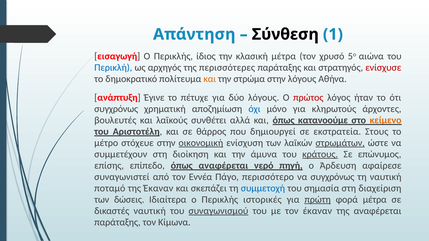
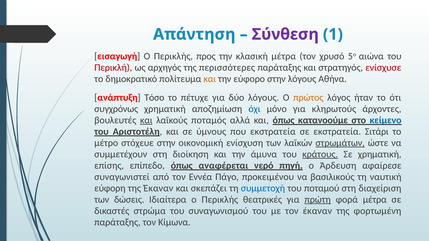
Σύνθεση colour: black -> purple (285, 34)
ίδιος: ίδιος -> προς (206, 56)
Περικλή colour: blue -> red (113, 68)
στρώμα: στρώμα -> εύφορο (249, 79)
Έγινε: Έγινε -> Τόσο (154, 98)
πρώτος colour: red -> orange (308, 98)
και underline: none -> present (146, 120)
συνθέτει: συνθέτει -> ποταμός (209, 120)
κείμενο colour: orange -> blue (386, 120)
θάρρος: θάρρος -> ύμνους (211, 132)
που δημιουργεί: δημιουργεί -> εκστρατεία (273, 132)
Στους: Στους -> Σιτάρι (377, 132)
οικονομική underline: present -> none (201, 143)
Σε επώνυμος: επώνυμος -> χρηματική (380, 154)
περισσότερο: περισσότερο -> προκειμένου (268, 177)
να συγχρόνως: συγχρόνως -> βασιλικούς (332, 177)
ποταμό: ποταμό -> εύφορη (110, 188)
σημασία: σημασία -> ποταμού (322, 188)
ιστορικές: ιστορικές -> θεατρικές (262, 200)
δικαστές ναυτική: ναυτική -> στρώμα (150, 211)
συναγωνισμού underline: present -> none (218, 211)
της αναφέρεται: αναφέρεται -> φορτωμένη (377, 211)
